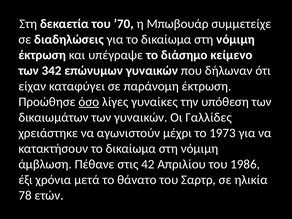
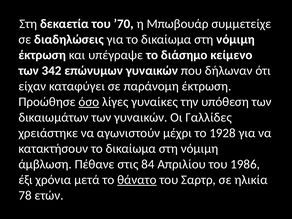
1973: 1973 -> 1928 (223, 133)
42: 42 -> 84 (148, 164)
θάνατο underline: none -> present (137, 180)
